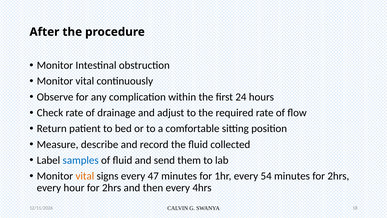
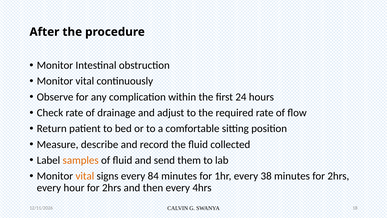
samples colour: blue -> orange (81, 160)
47: 47 -> 84 (153, 176)
54: 54 -> 38 (266, 176)
